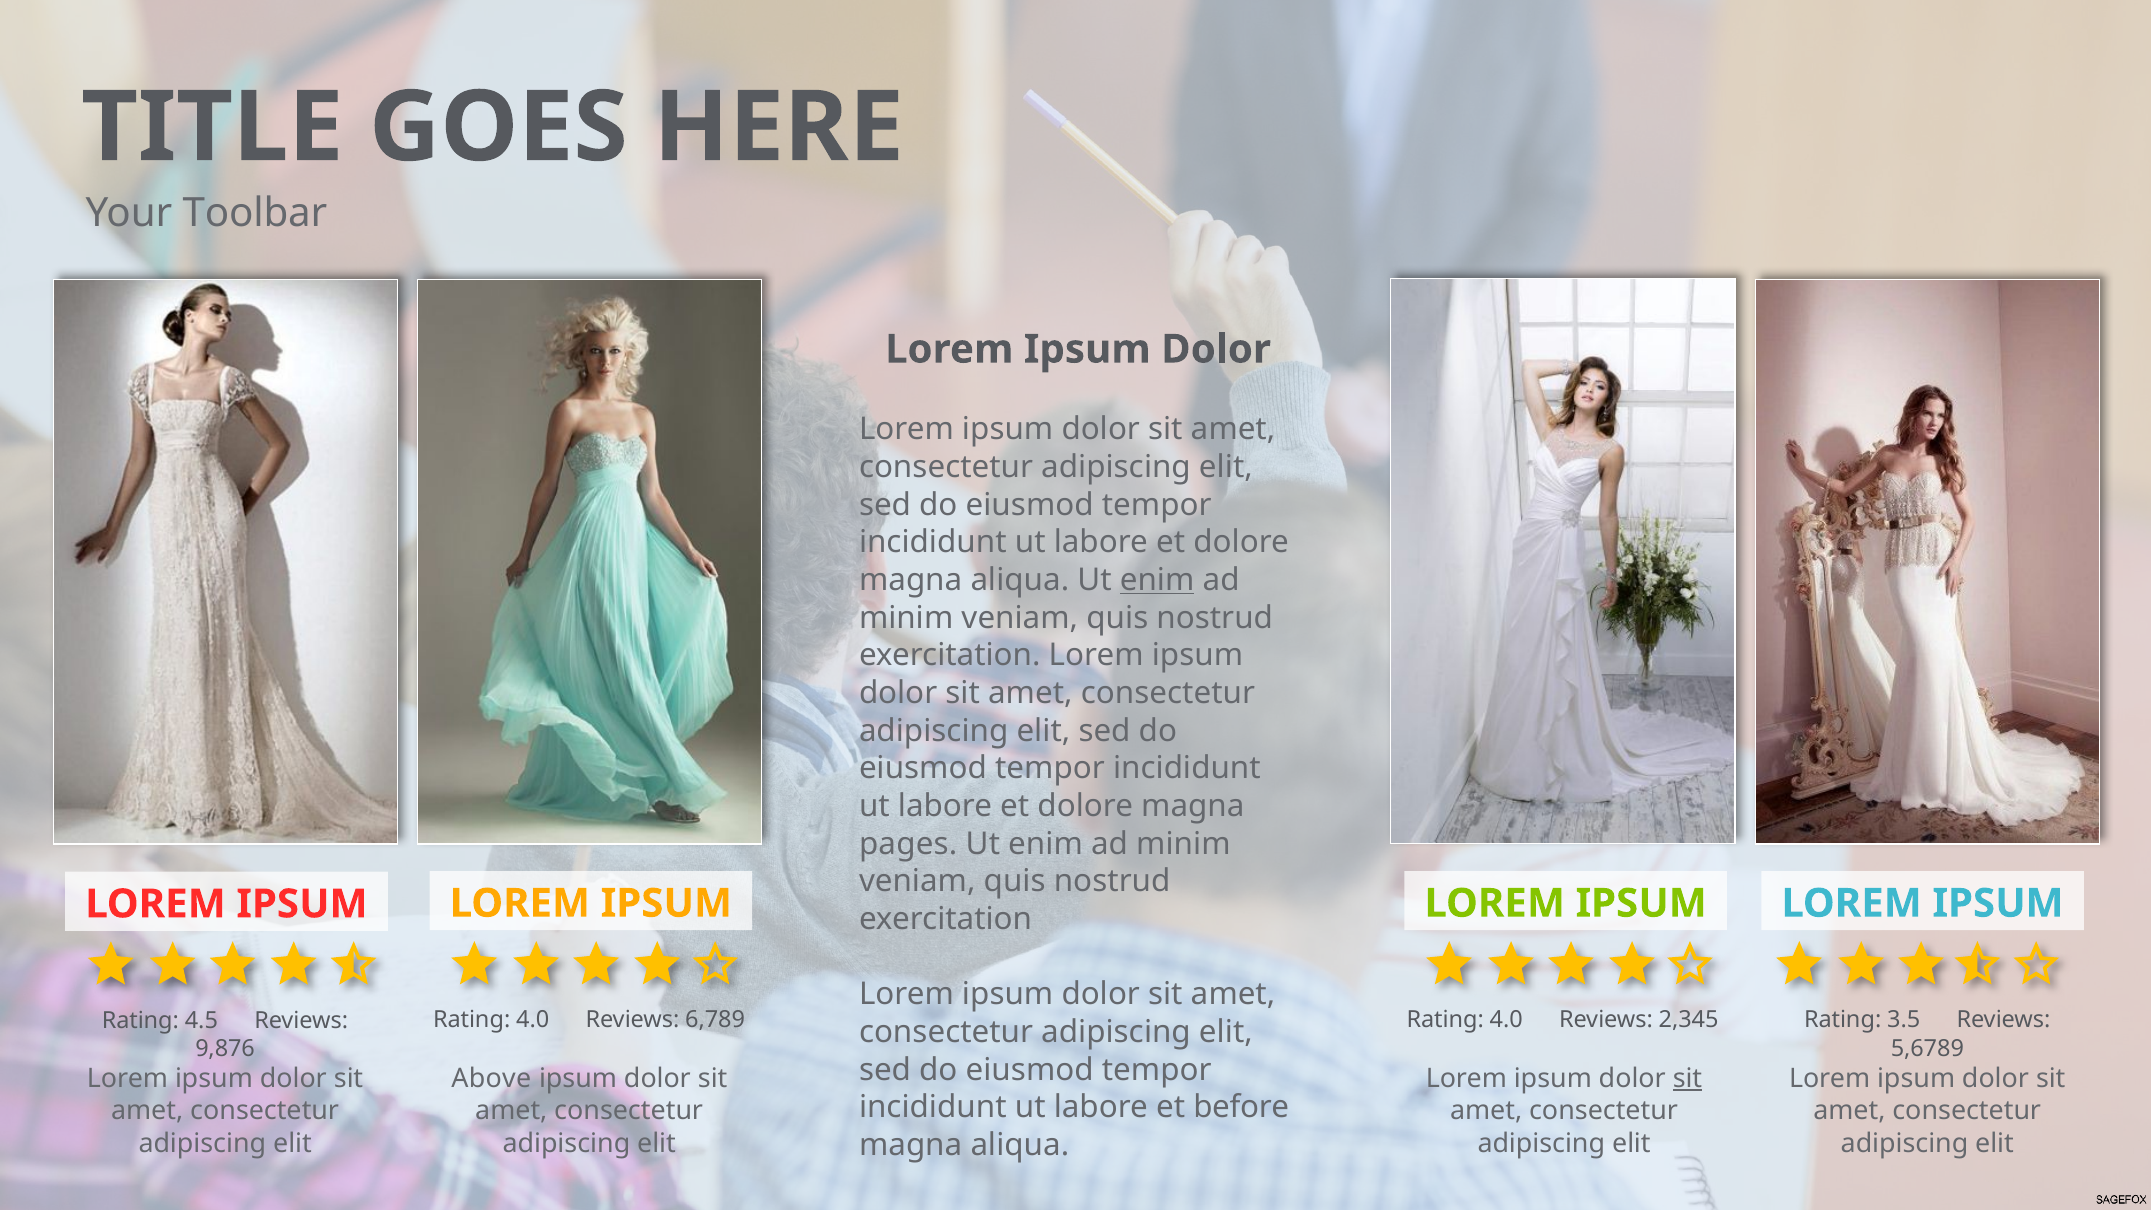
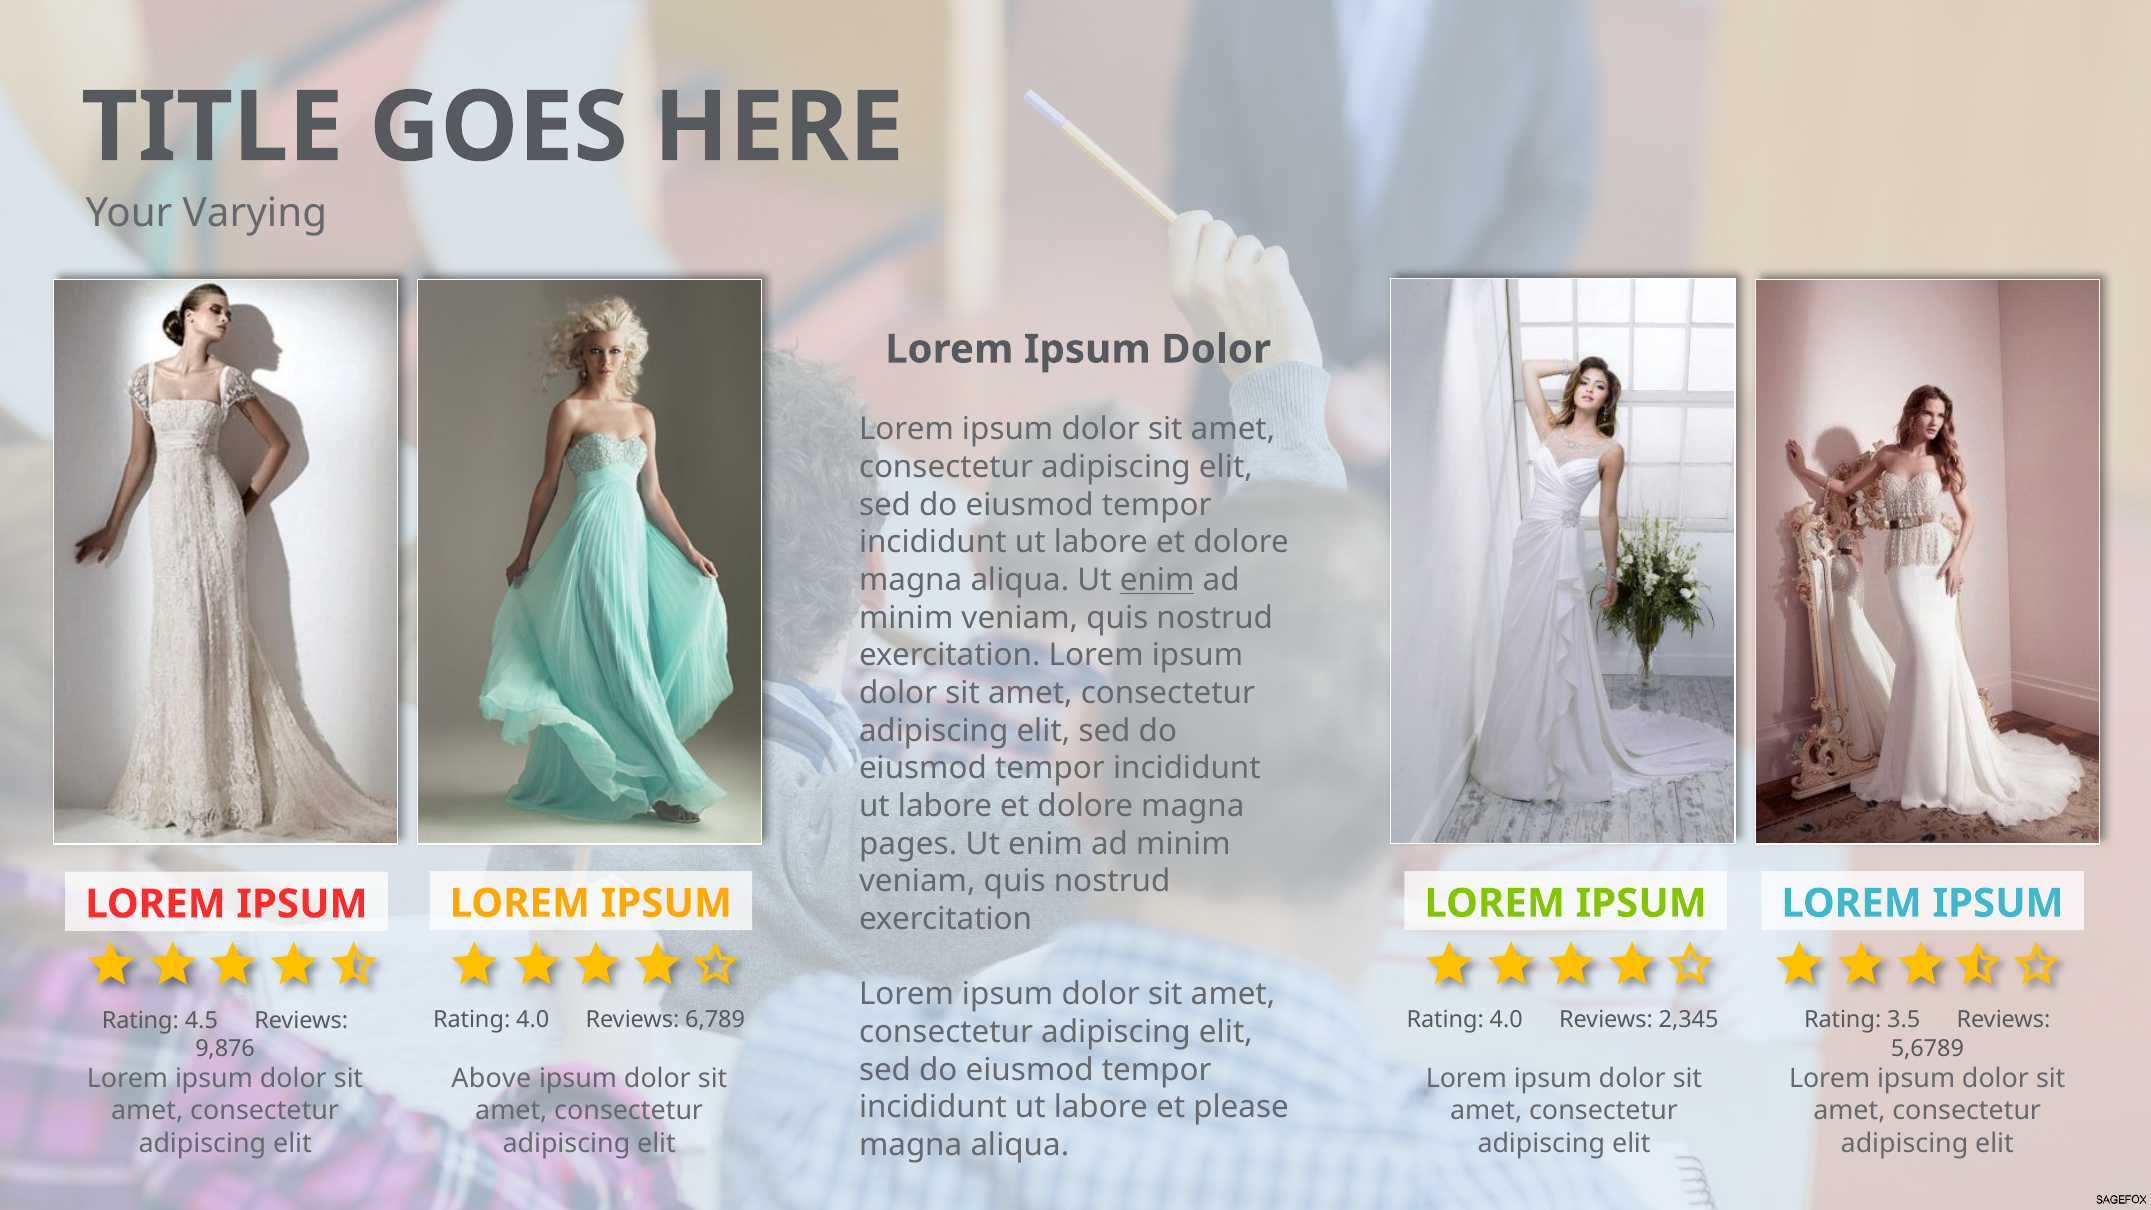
Toolbar: Toolbar -> Varying (255, 213)
sit underline: present -> none (1688, 1079)
before: before -> please (1241, 1107)
